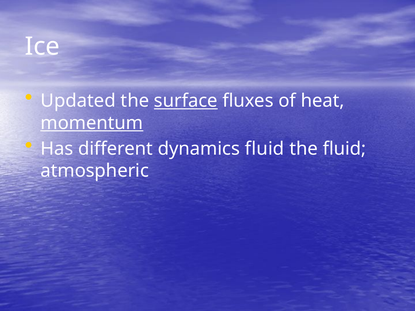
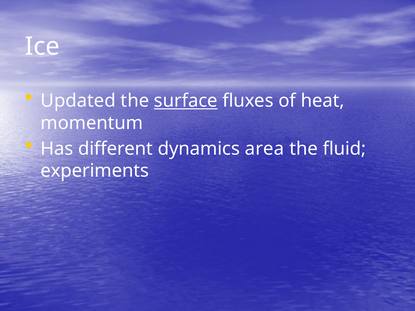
momentum underline: present -> none (92, 123)
dynamics fluid: fluid -> area (265, 149)
atmospheric: atmospheric -> experiments (95, 171)
